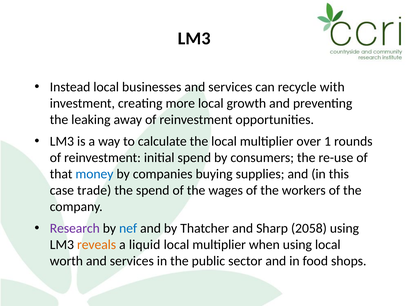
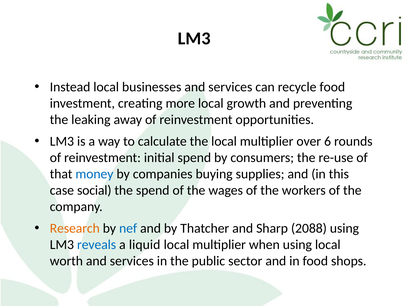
recycle with: with -> food (332, 87)
1: 1 -> 6 (328, 141)
trade: trade -> social (94, 190)
Research colour: purple -> orange (75, 228)
2058: 2058 -> 2088 (309, 228)
reveals colour: orange -> blue (97, 245)
